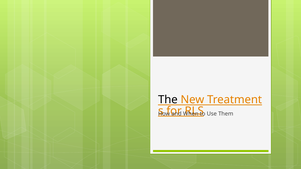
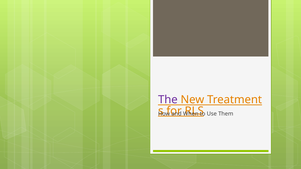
The colour: black -> purple (168, 100)
